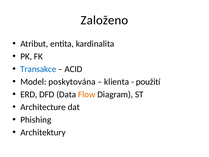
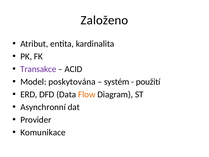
Transakce colour: blue -> purple (38, 69)
klienta: klienta -> systém (117, 82)
Architecture: Architecture -> Asynchronní (43, 107)
Phishing: Phishing -> Provider (36, 120)
Architektury: Architektury -> Komunikace (43, 132)
